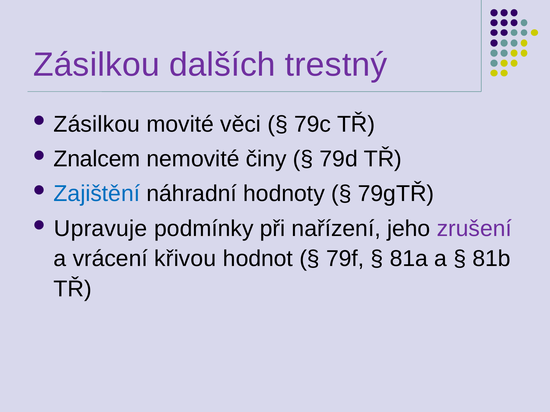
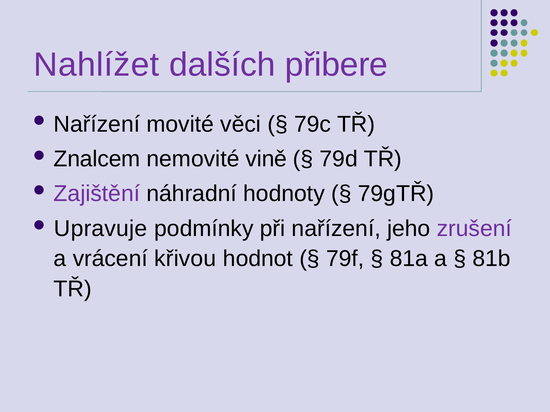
Zásilkou: Zásilkou -> Nahlížet (96, 65)
trestný: trestný -> přibere (336, 65)
Zásilkou: Zásilkou -> Nařízení (97, 124)
činy: činy -> vině (266, 159)
Zajištění colour: blue -> purple (97, 194)
